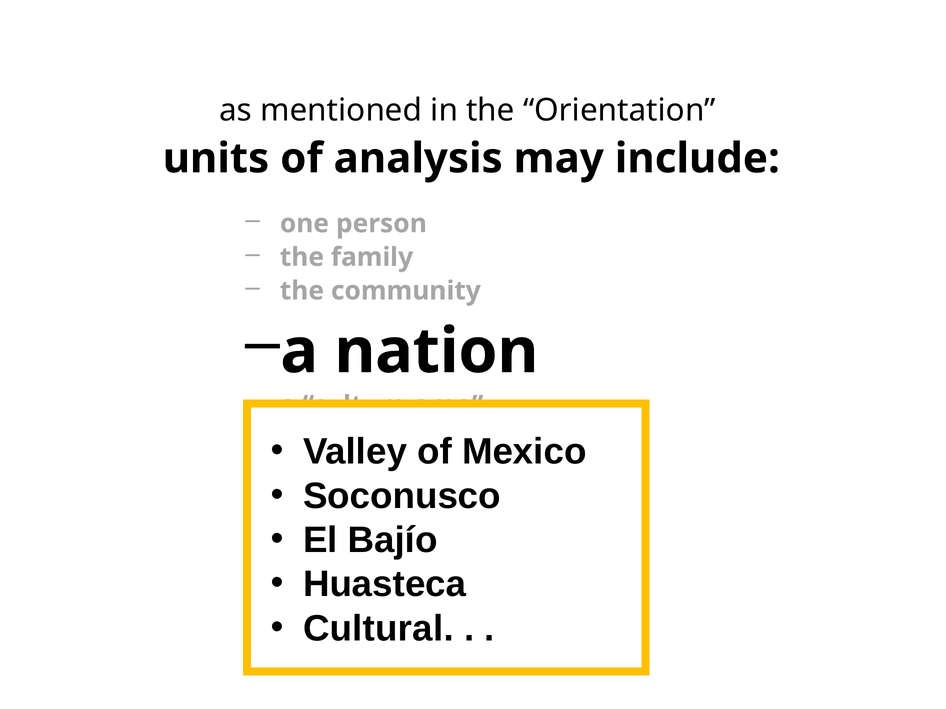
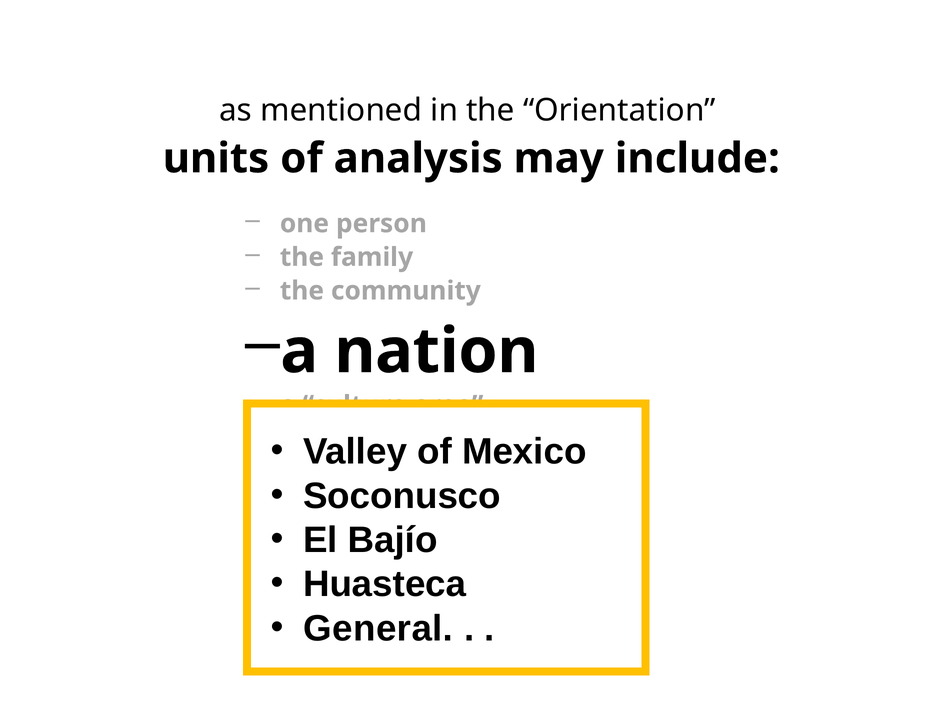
Cultural: Cultural -> General (378, 629)
